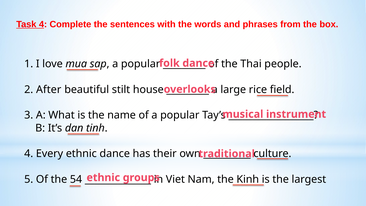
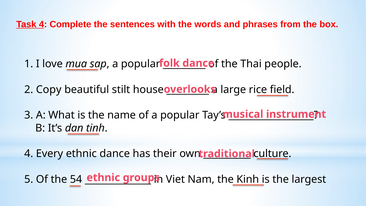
After: After -> Copy (49, 90)
